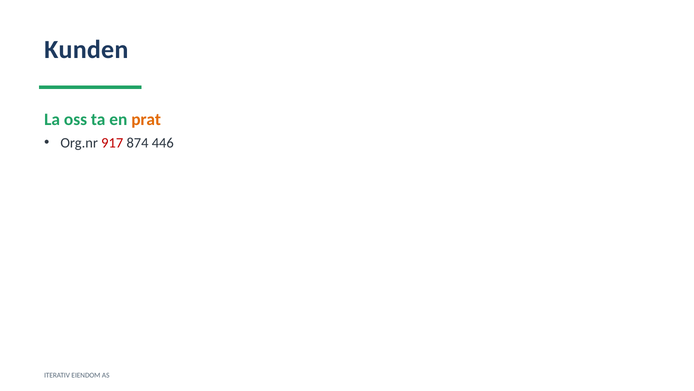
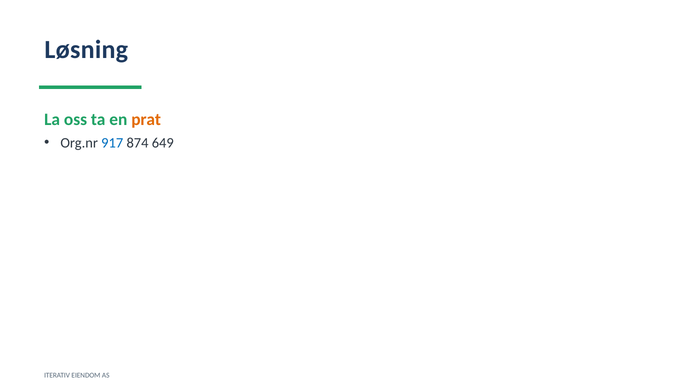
Kunden: Kunden -> Løsning (86, 50)
917 colour: red -> blue (112, 143)
446: 446 -> 649 (163, 143)
